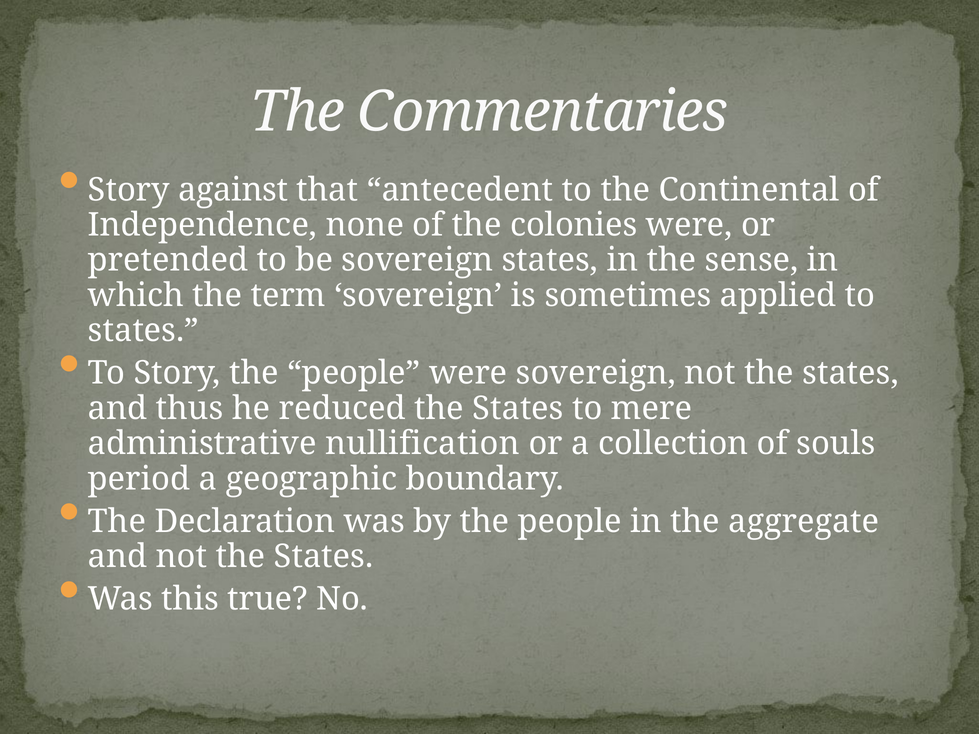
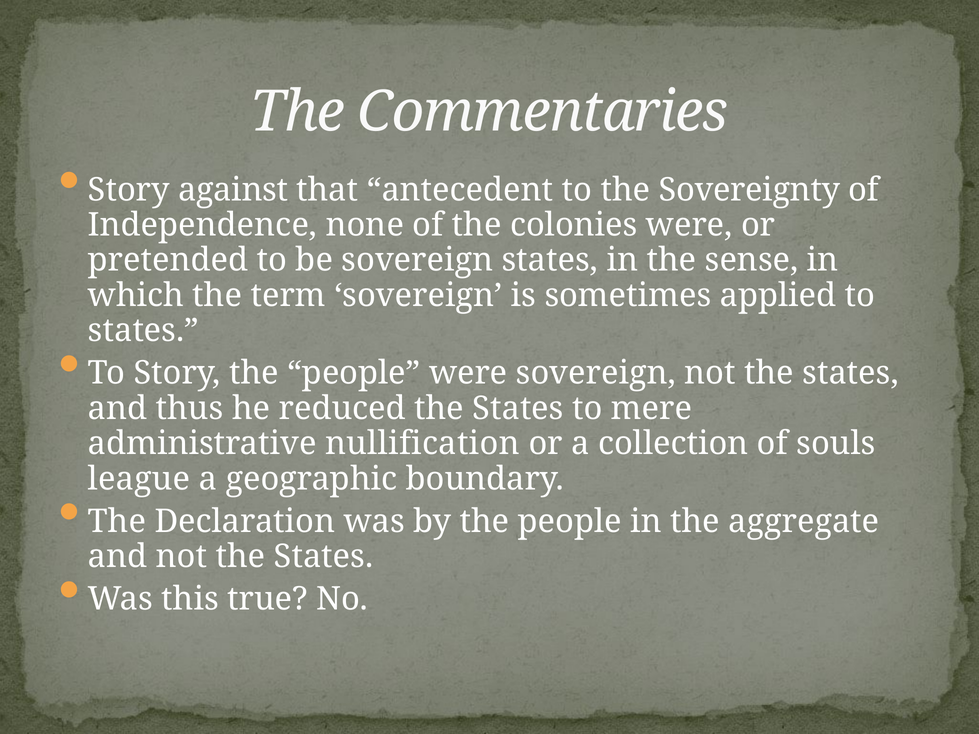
Continental: Continental -> Sovereignty (749, 190)
period: period -> league (139, 479)
